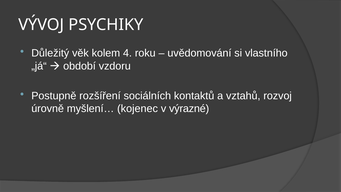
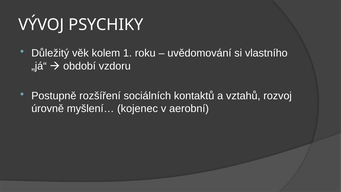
4: 4 -> 1 (127, 53)
výrazné: výrazné -> aerobní (189, 109)
